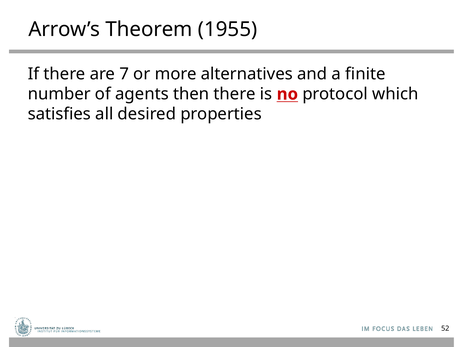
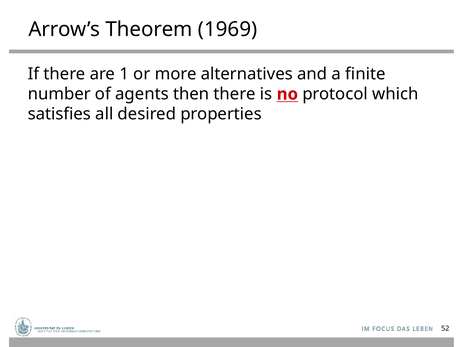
1955: 1955 -> 1969 (228, 29)
7: 7 -> 1 (124, 74)
